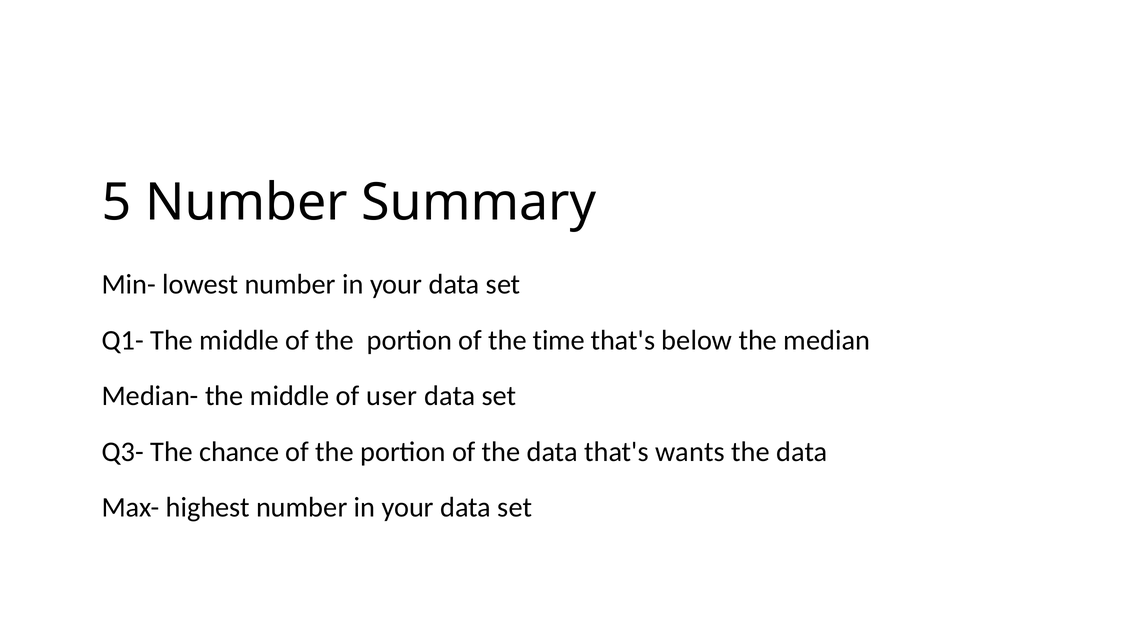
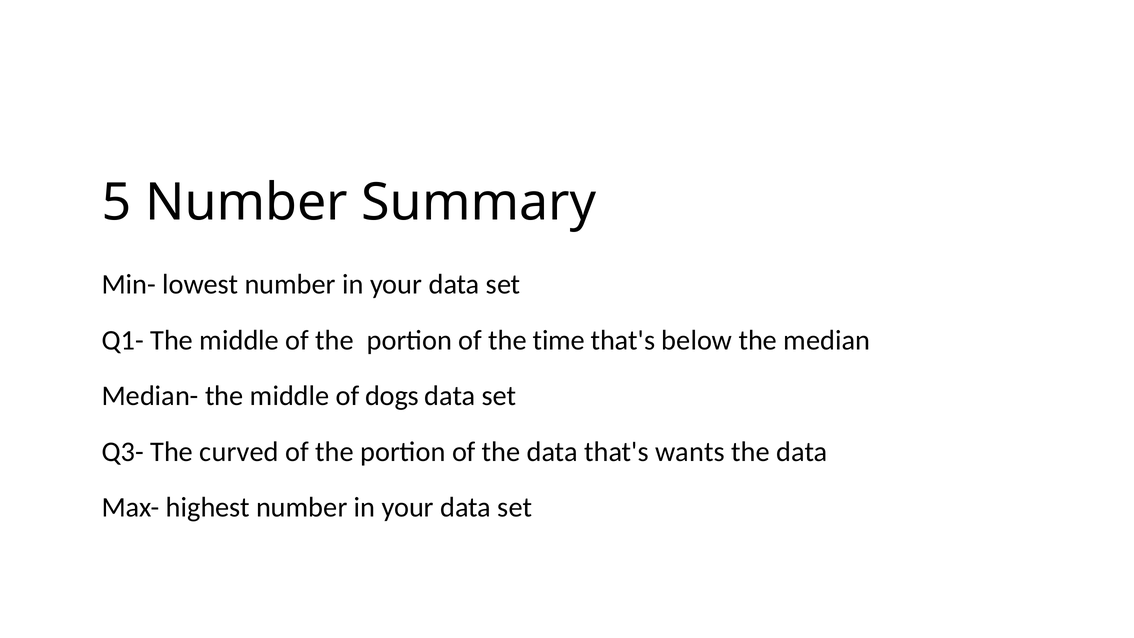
user: user -> dogs (392, 396)
chance: chance -> curved (239, 452)
